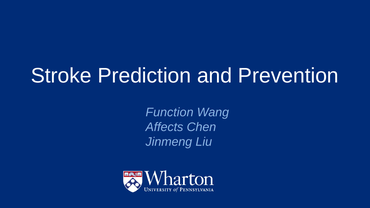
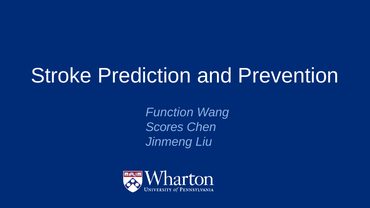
Affects: Affects -> Scores (165, 127)
